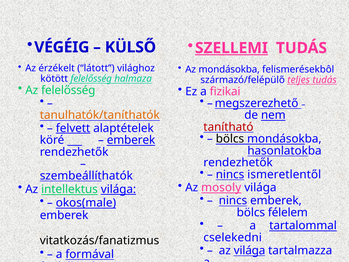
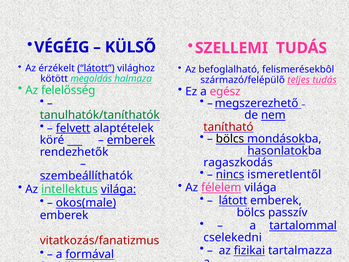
SZELLEMI underline: present -> none (231, 48)
látott underline: none -> present (96, 68)
Az mondásokba: mondásokba -> befoglalható (229, 69)
kötött felelősség: felelősség -> megoldás (91, 79)
fizikai: fizikai -> egész (225, 91)
tanulhatók/taníthatók colour: orange -> green (100, 115)
rendezhetők: rendezhetők -> ragaszkodás (238, 162)
mosoly: mosoly -> félelem (221, 187)
nincs: nincs -> látott (233, 200)
félelem: félelem -> passzív (288, 212)
vitatkozás/fanatizmus colour: black -> red (100, 240)
az világa: világa -> fizikai (249, 250)
